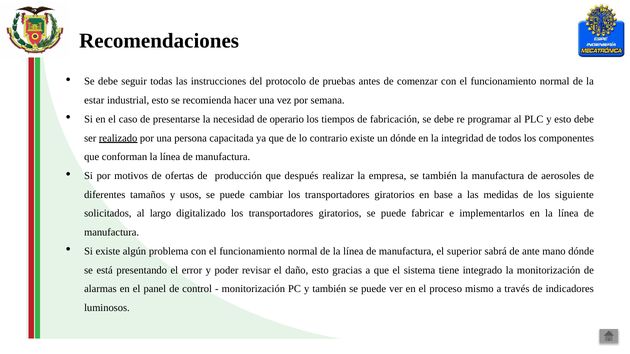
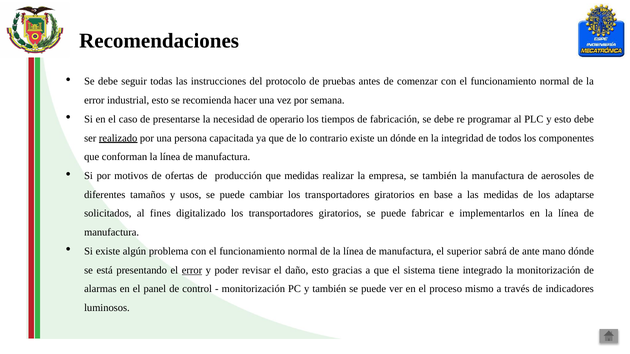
estar: estar -> error (94, 100)
que después: después -> medidas (302, 176)
siguiente: siguiente -> adaptarse (574, 195)
largo: largo -> fines (160, 214)
error underline: none -> present (192, 270)
